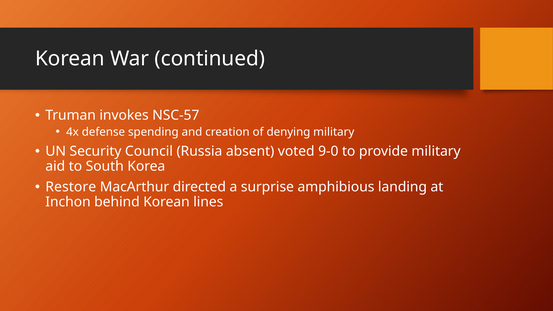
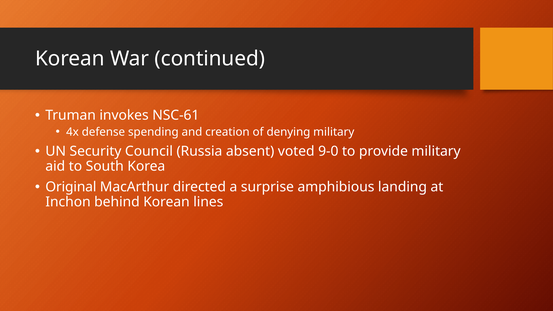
NSC-57: NSC-57 -> NSC-61 (176, 115)
Restore: Restore -> Original (71, 187)
